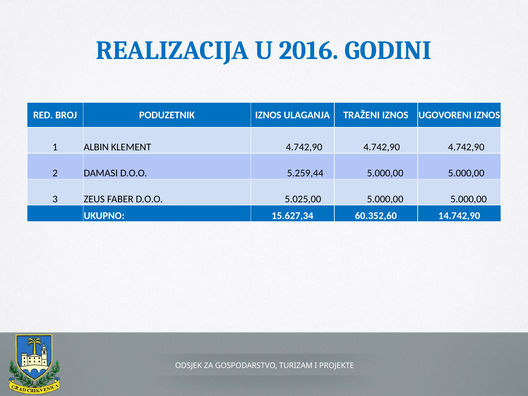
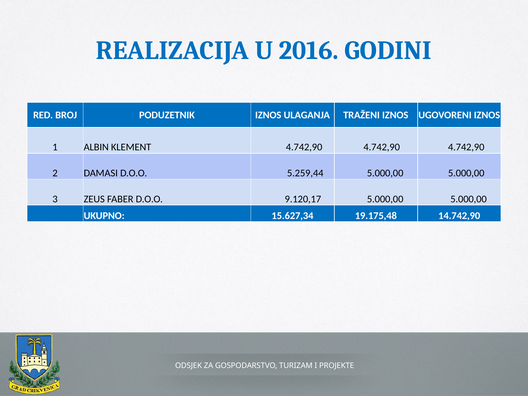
5.025,00: 5.025,00 -> 9.120,17 (303, 199)
60.352,60: 60.352,60 -> 19.175,48 (376, 216)
